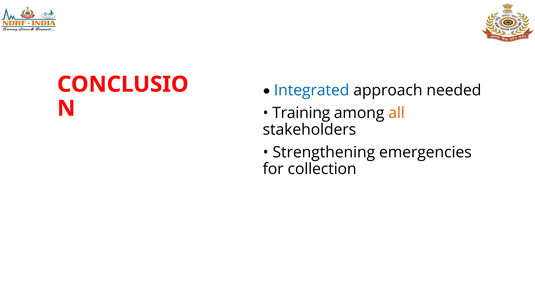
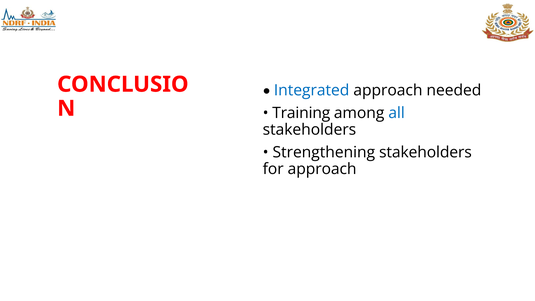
all colour: orange -> blue (397, 113)
Strengthening emergencies: emergencies -> stakeholders (425, 152)
for collection: collection -> approach (322, 169)
